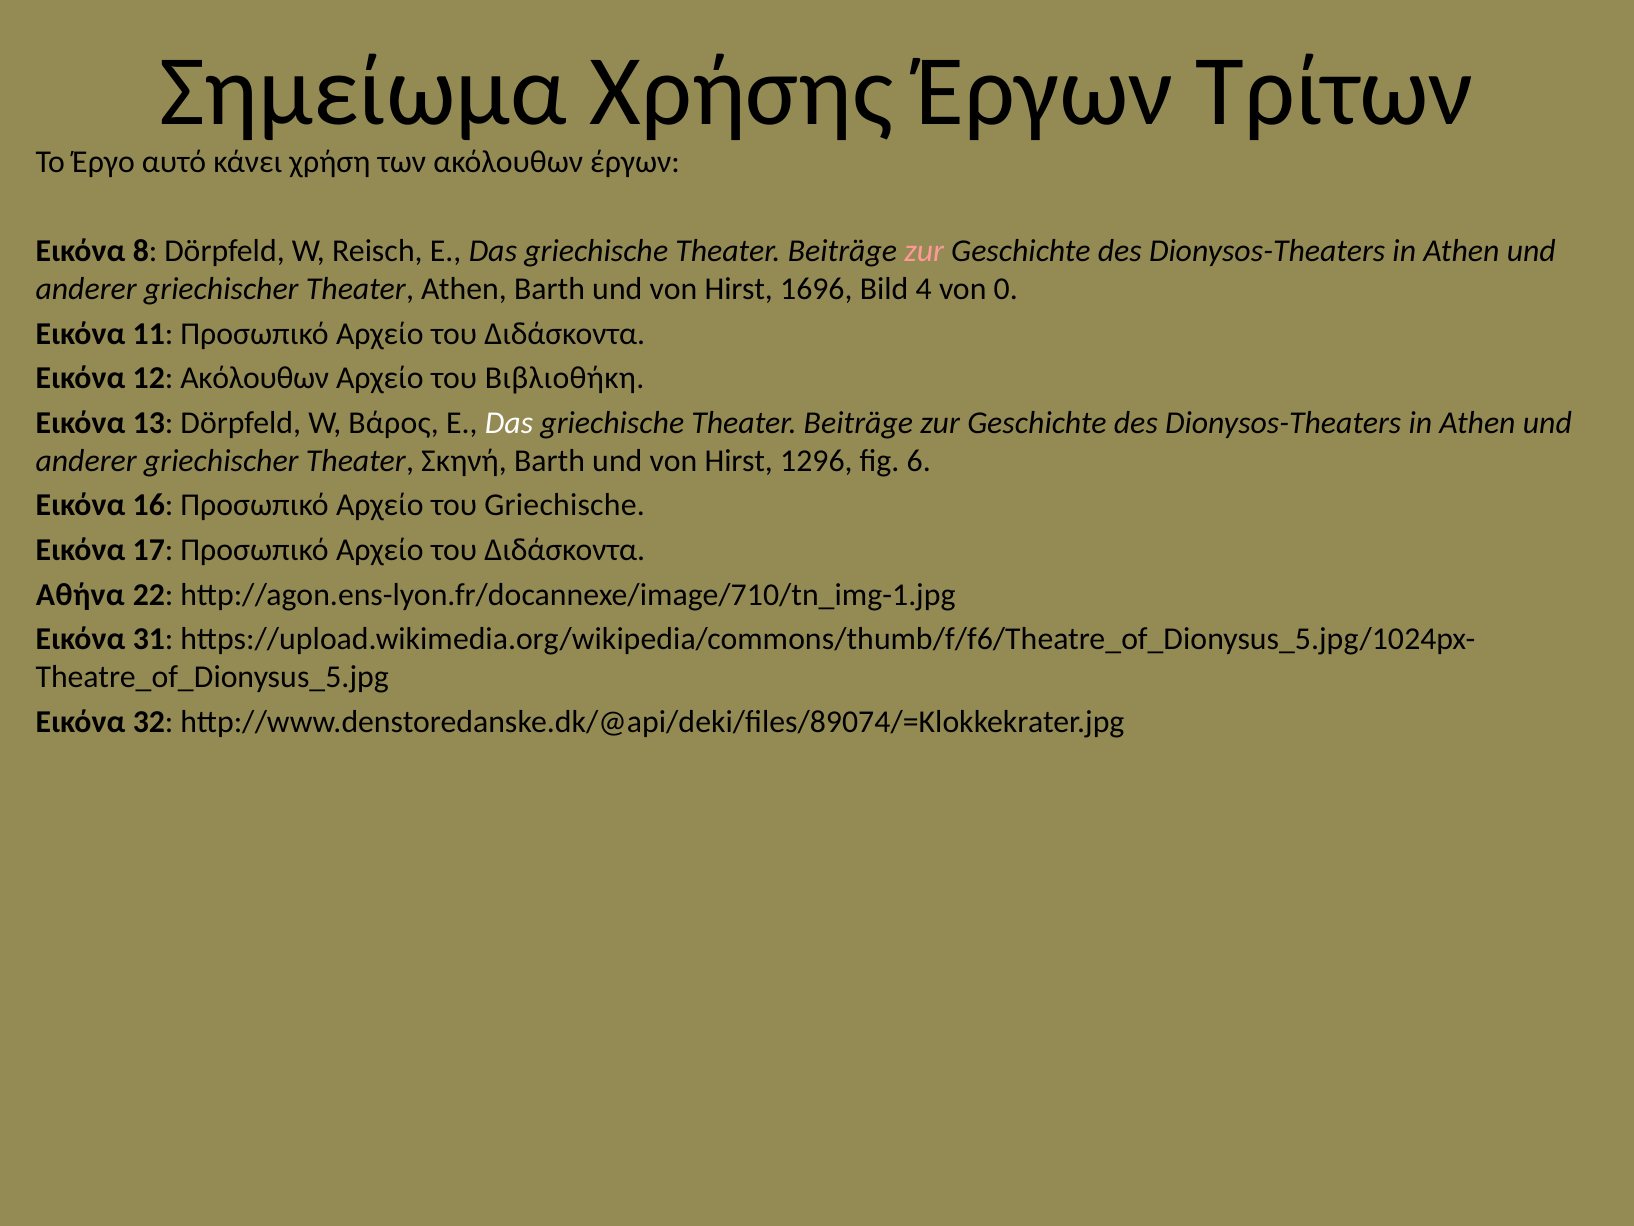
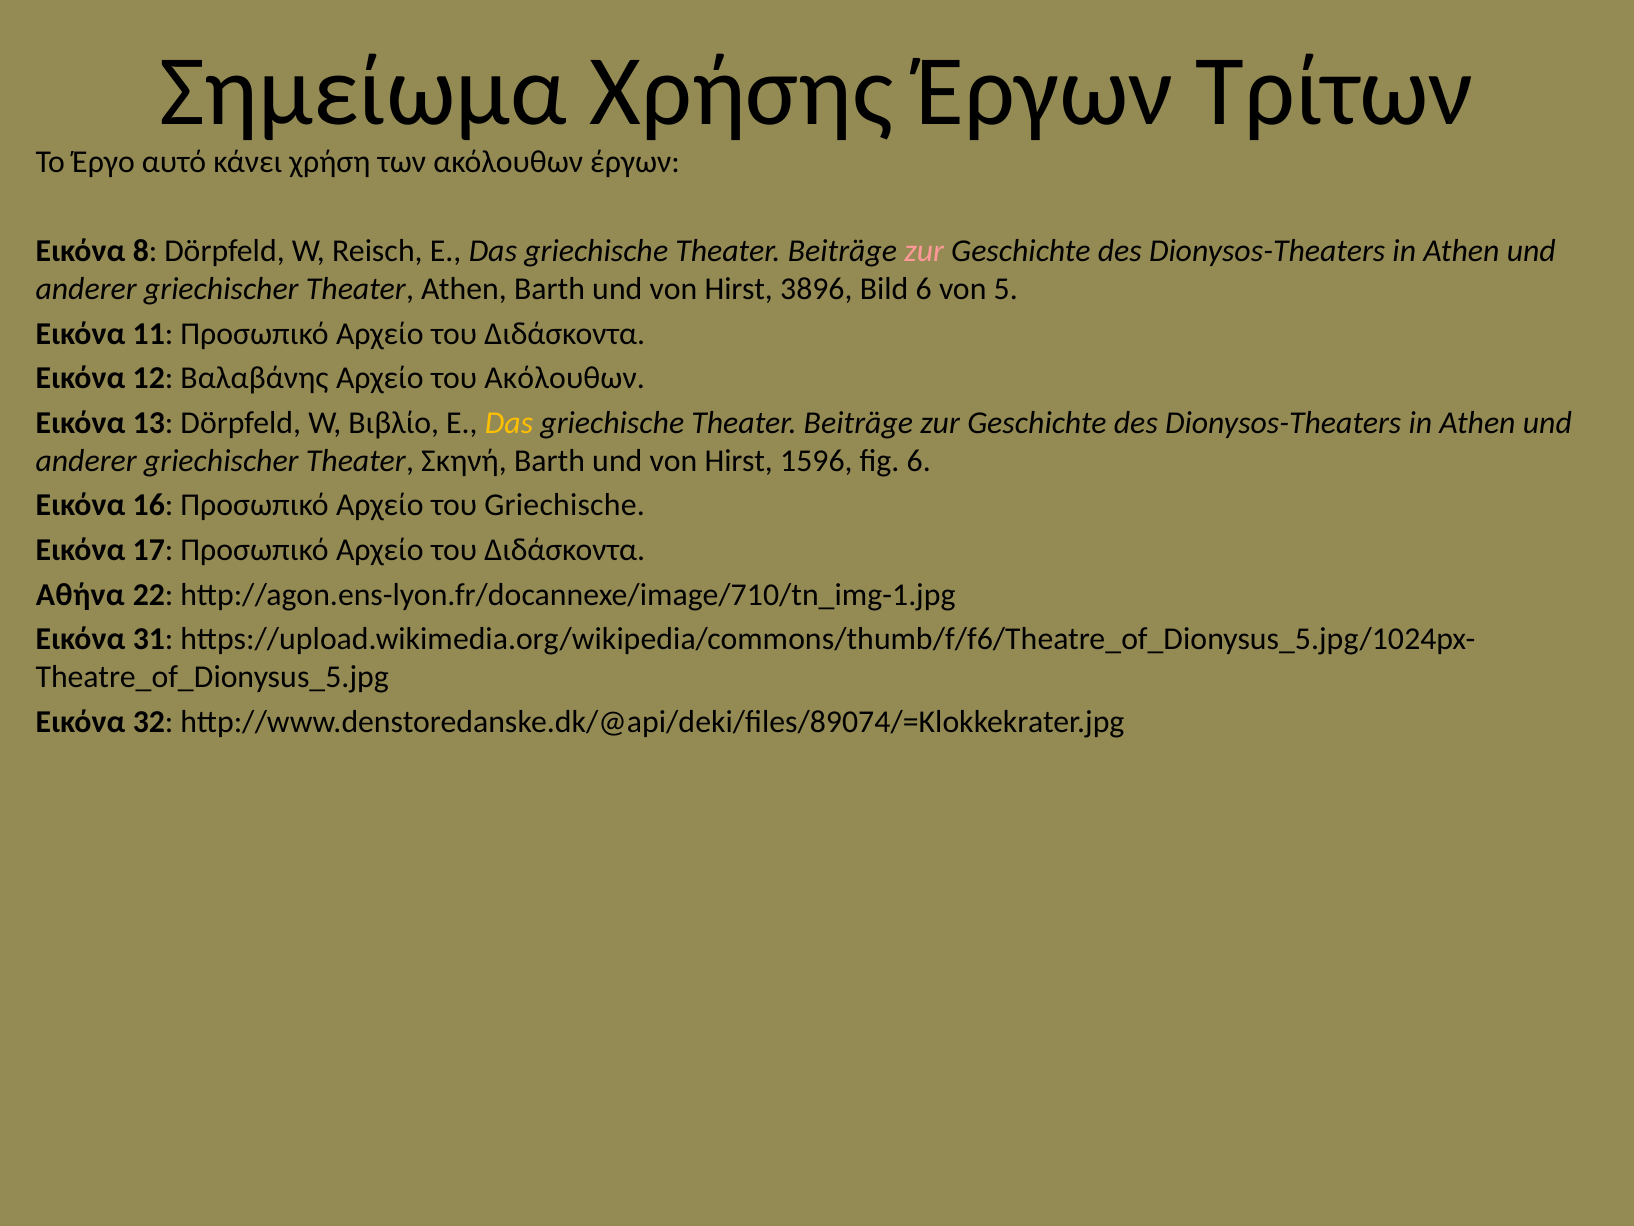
1696: 1696 -> 3896 (816, 289)
Bild 4: 4 -> 6 (924, 289)
0: 0 -> 5 (1006, 289)
12 Ακόλουθων: Ακόλουθων -> Βαλαβάνης (254, 378)
του Βιβλιοθήκη: Βιβλιοθήκη -> Ακόλουθων (565, 378)
Βάρος: Βάρος -> Βιβλίο (394, 423)
Das colour: white -> yellow (509, 423)
1296: 1296 -> 1596 (816, 461)
